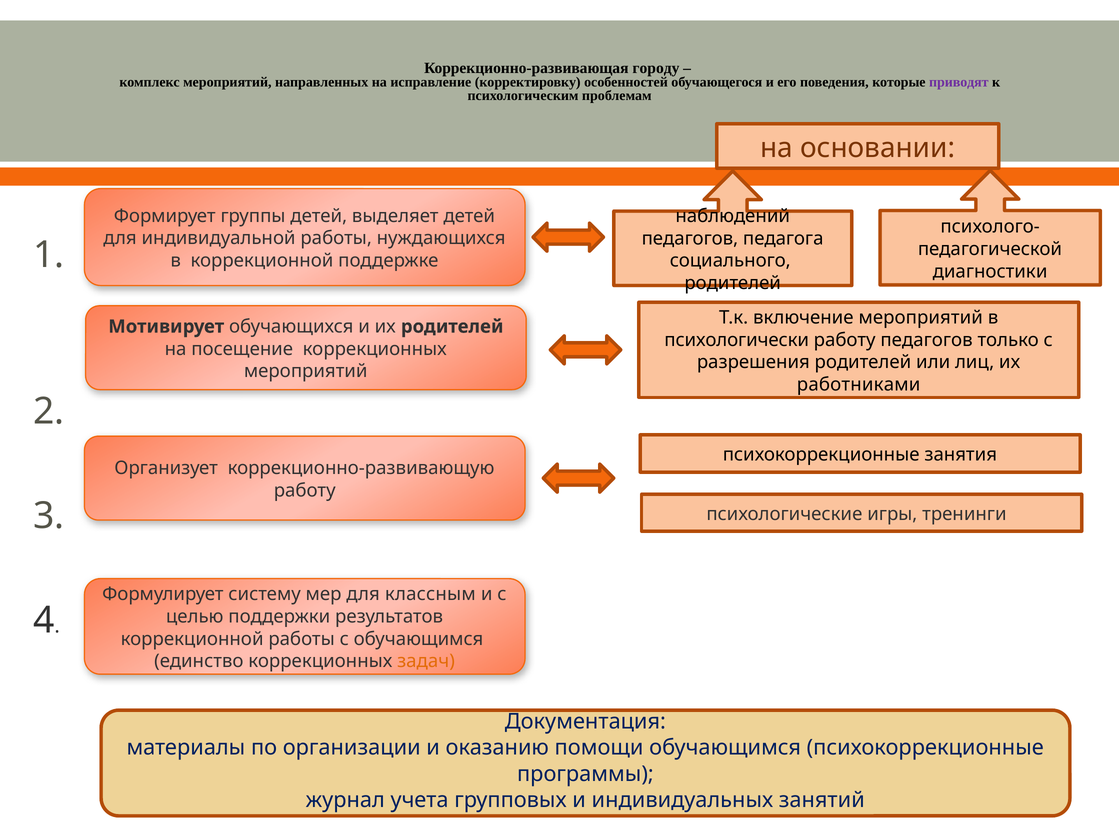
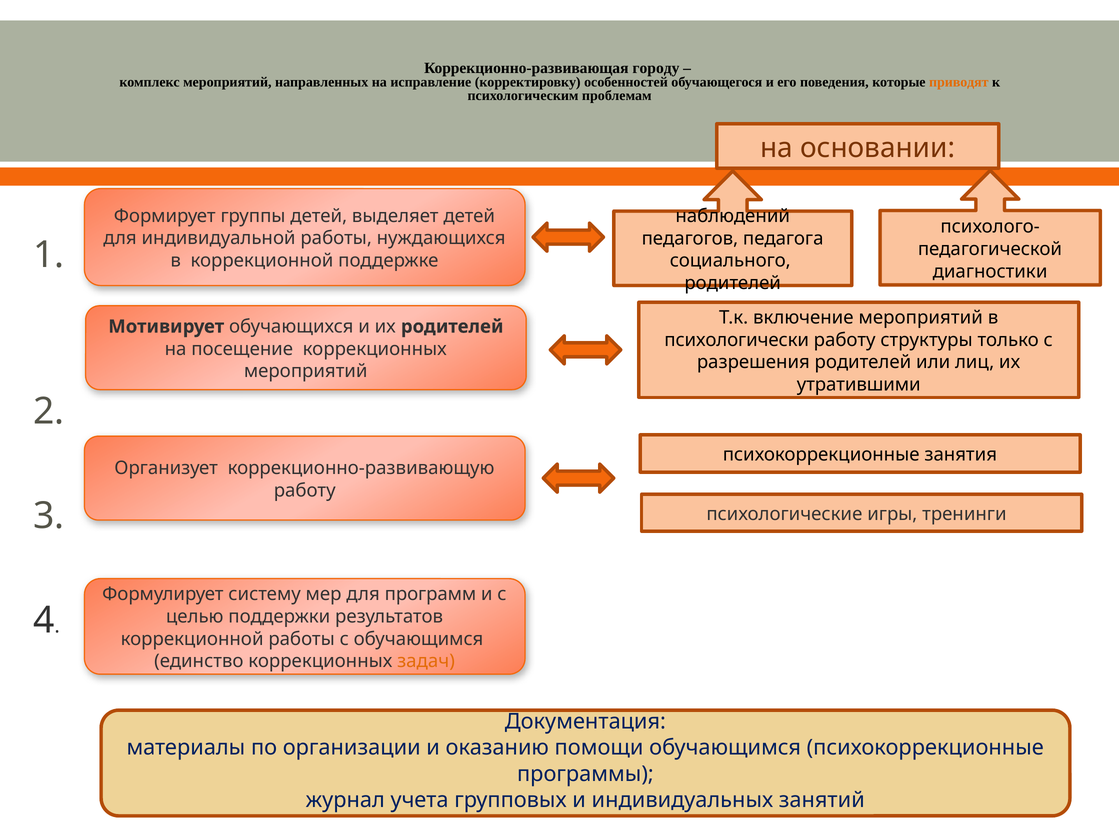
приводят colour: purple -> orange (959, 82)
работу педагогов: педагогов -> структуры (927, 340)
работниками: работниками -> утратившими (859, 385)
классным: классным -> программ (430, 594)
